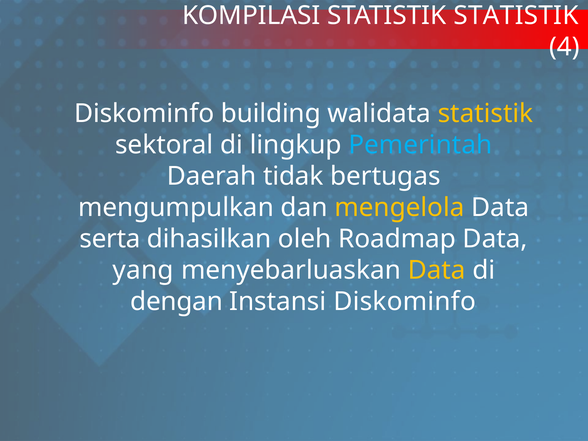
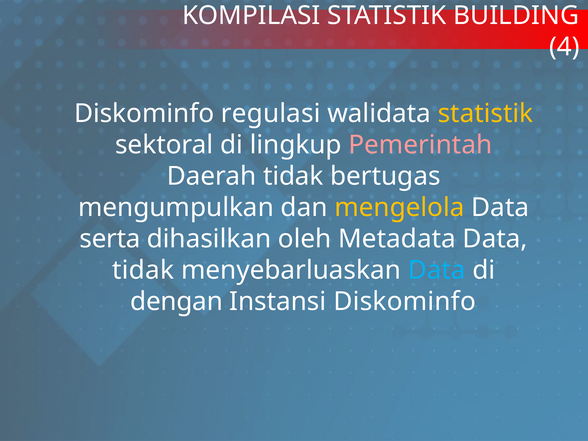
STATISTIK STATISTIK: STATISTIK -> BUILDING (516, 16)
building: building -> regulasi (271, 113)
Pemerintah colour: light blue -> pink (420, 145)
Roadmap: Roadmap -> Metadata (397, 239)
yang: yang -> tidak (143, 270)
Data colour: yellow -> light blue (437, 270)
